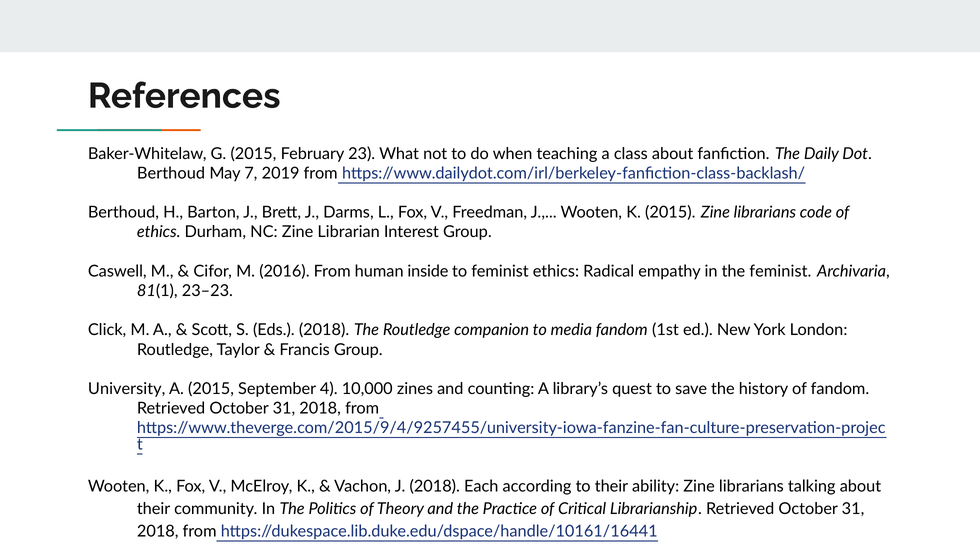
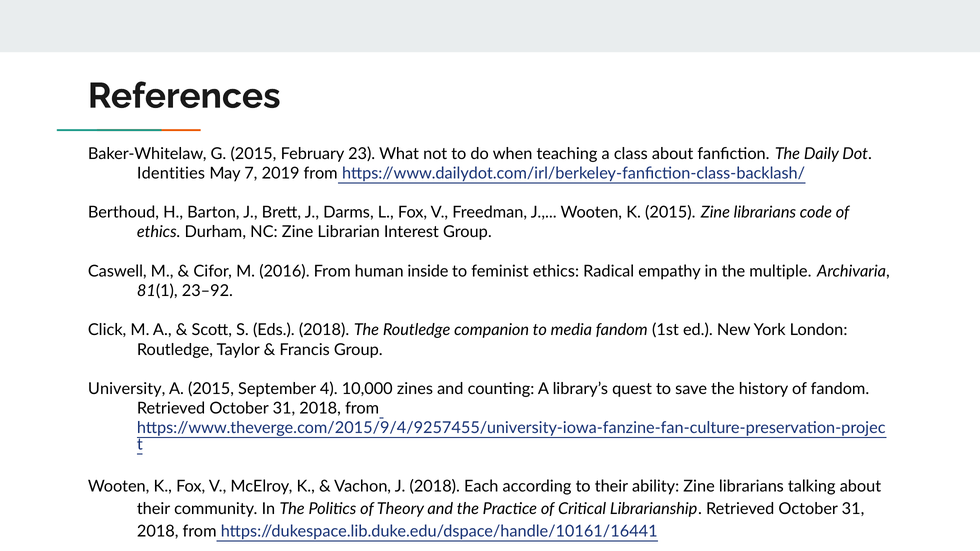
Berthoud: Berthoud -> Identities (171, 173)
the feminist: feminist -> multiple (780, 271)
23–23: 23–23 -> 23–92 (207, 291)
